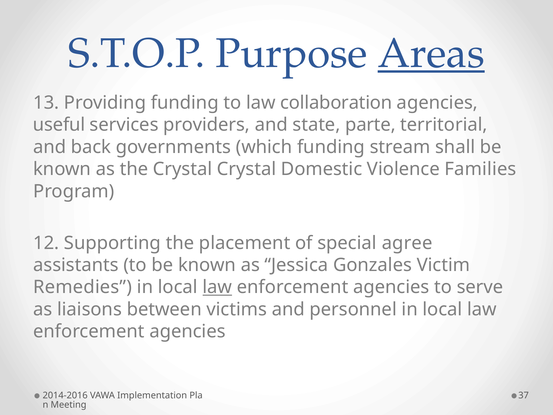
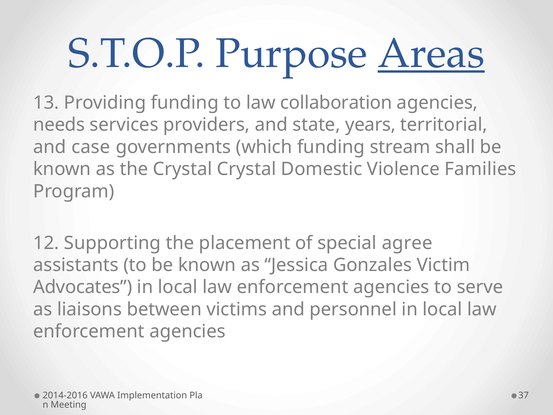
useful: useful -> needs (59, 125)
parte: parte -> years (370, 125)
back: back -> case (91, 147)
Remedies: Remedies -> Advocates (83, 287)
law underline: present -> none (217, 287)
